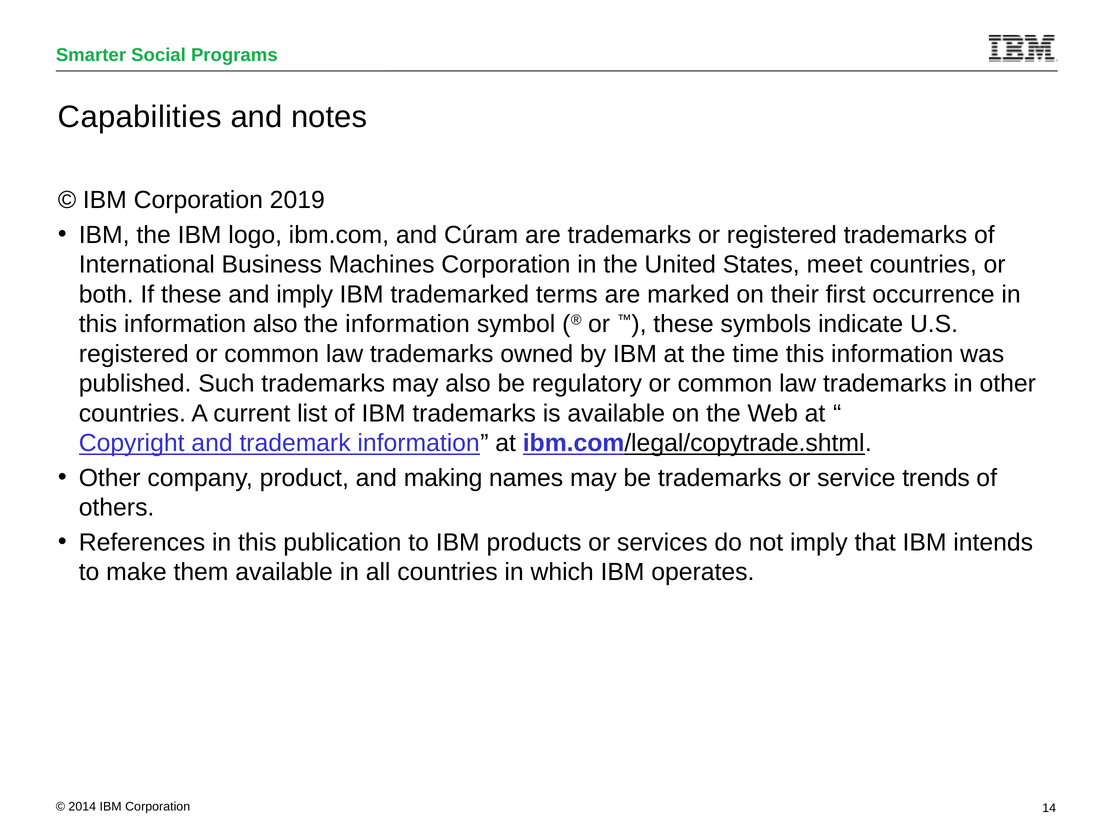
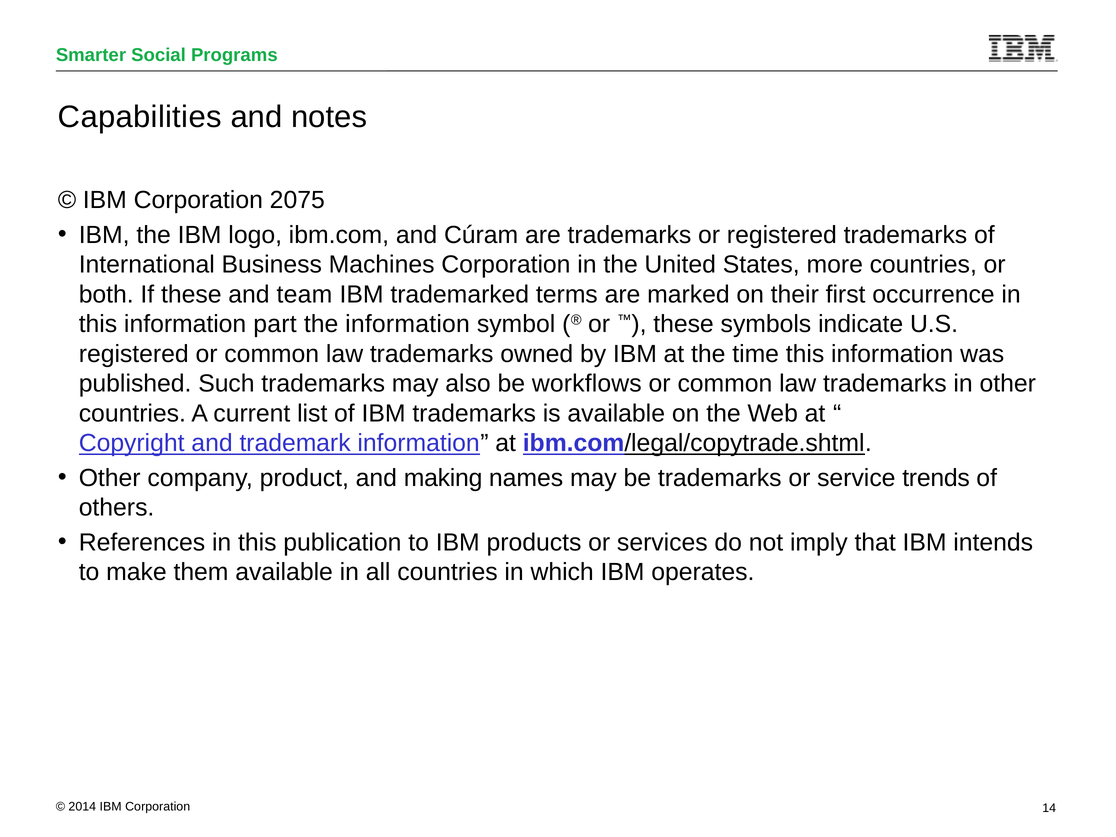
2019: 2019 -> 2075 (297, 200)
meet: meet -> more (835, 265)
and imply: imply -> team (304, 294)
information also: also -> part (275, 324)
regulatory: regulatory -> workflows (587, 384)
